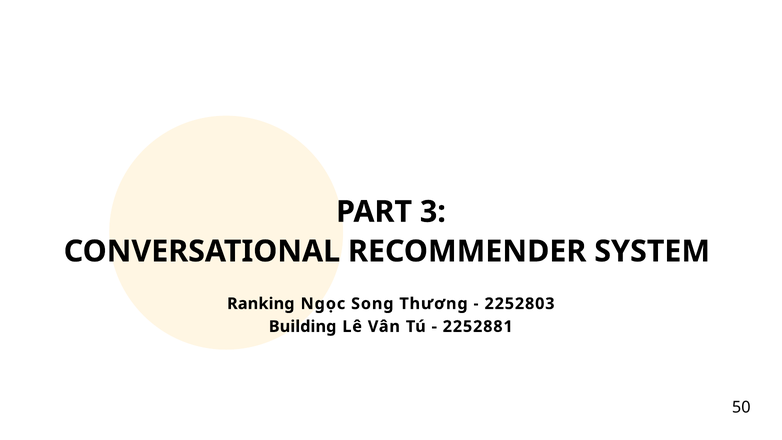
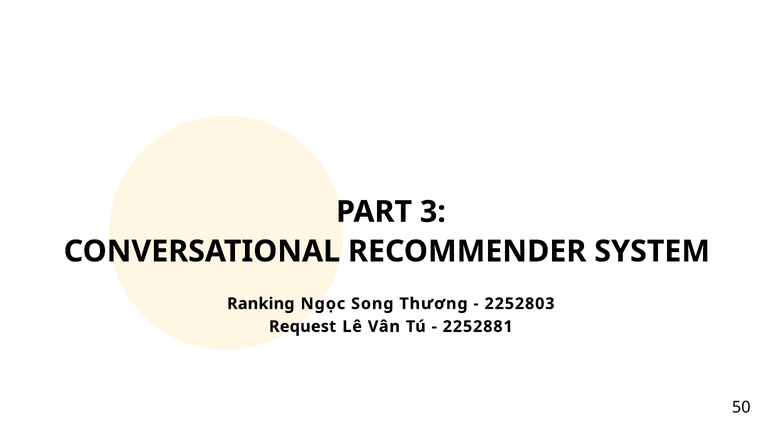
Building: Building -> Request (303, 326)
